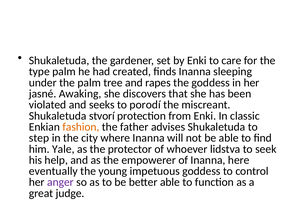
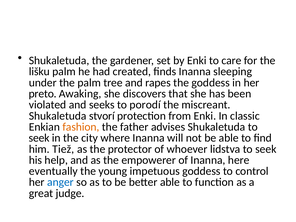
type: type -> lišku (39, 72)
jasné: jasné -> preto (43, 94)
step: step -> seek (39, 138)
Yale: Yale -> Tiež (63, 149)
anger colour: purple -> blue (60, 182)
